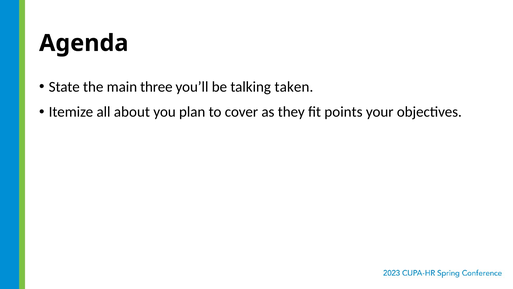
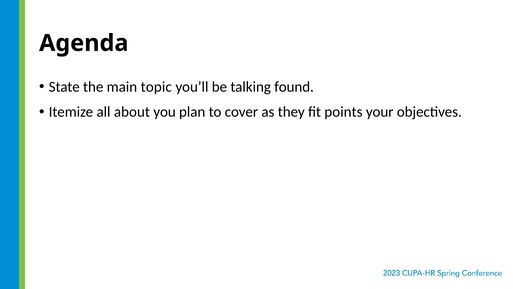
three: three -> topic (156, 87)
taken: taken -> found (294, 87)
